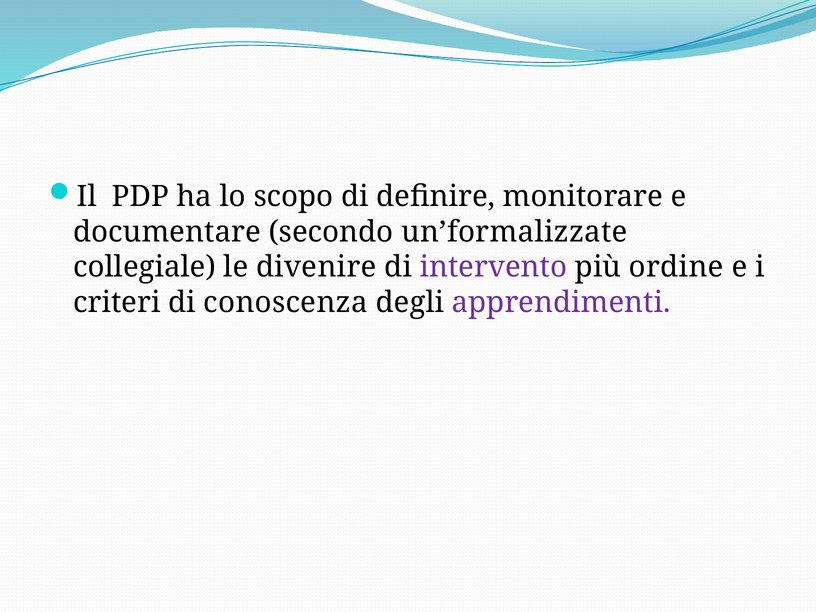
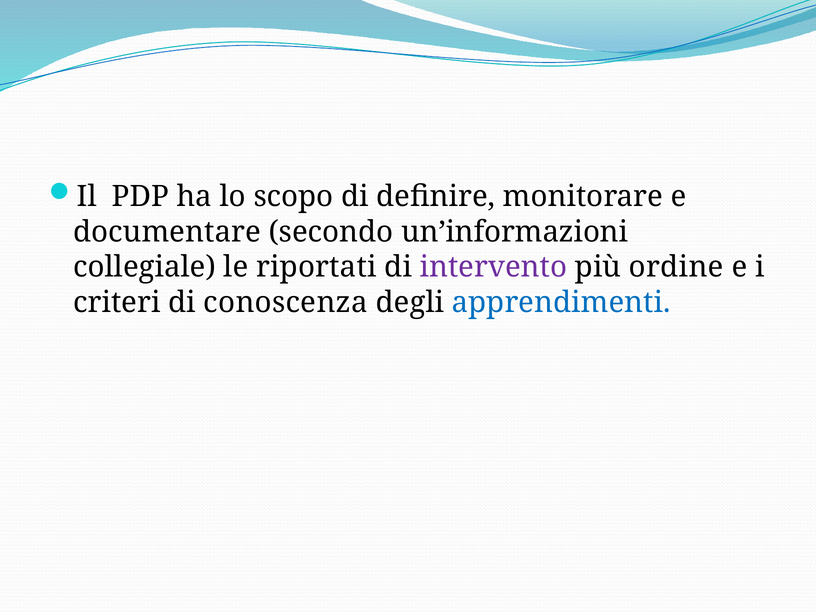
un’formalizzate: un’formalizzate -> un’informazioni (515, 232)
divenire: divenire -> riportati (316, 267)
apprendimenti colour: purple -> blue (561, 302)
